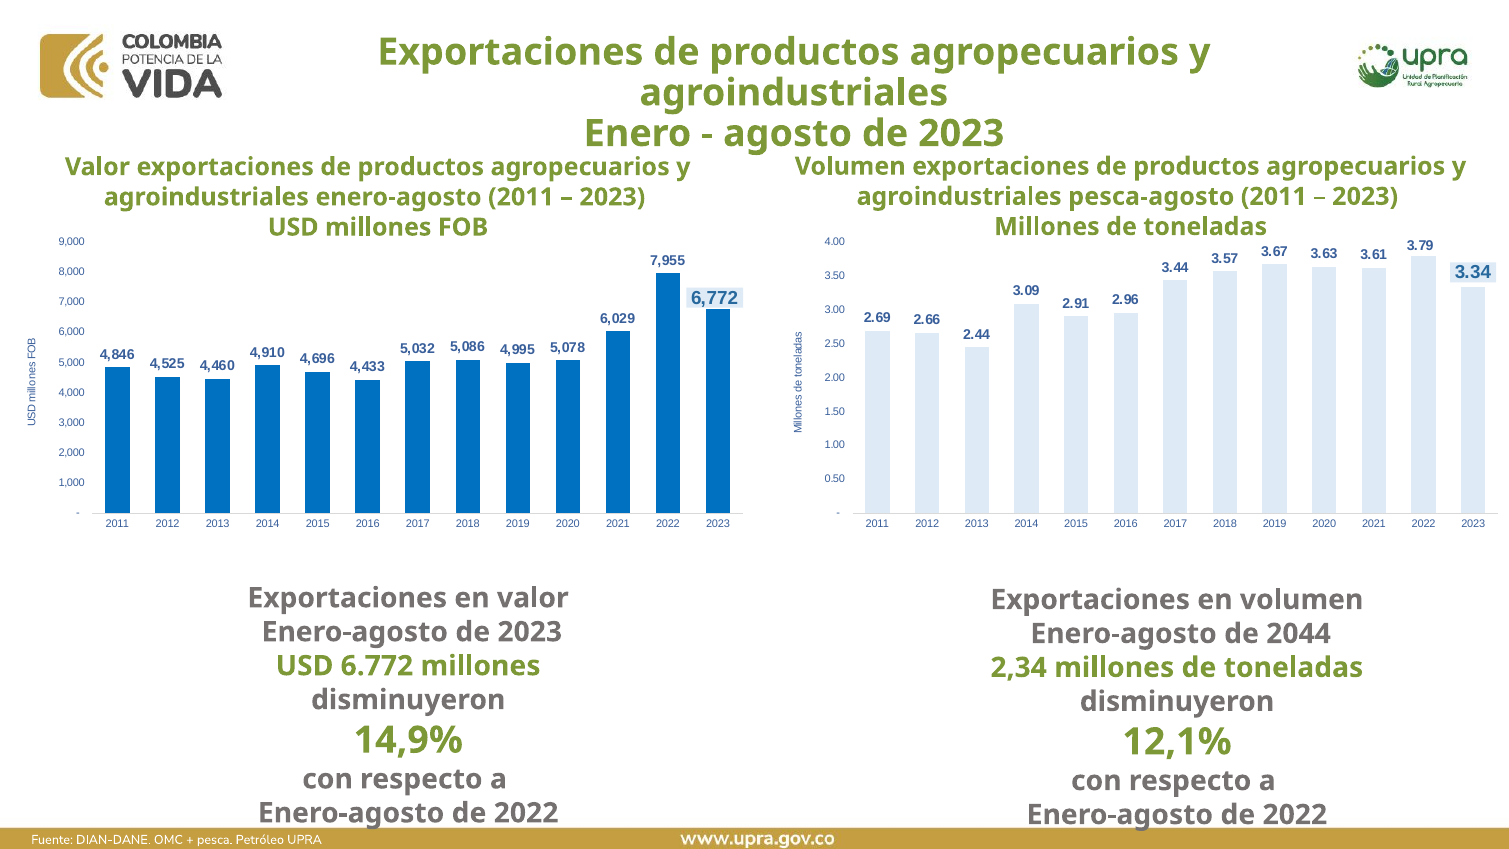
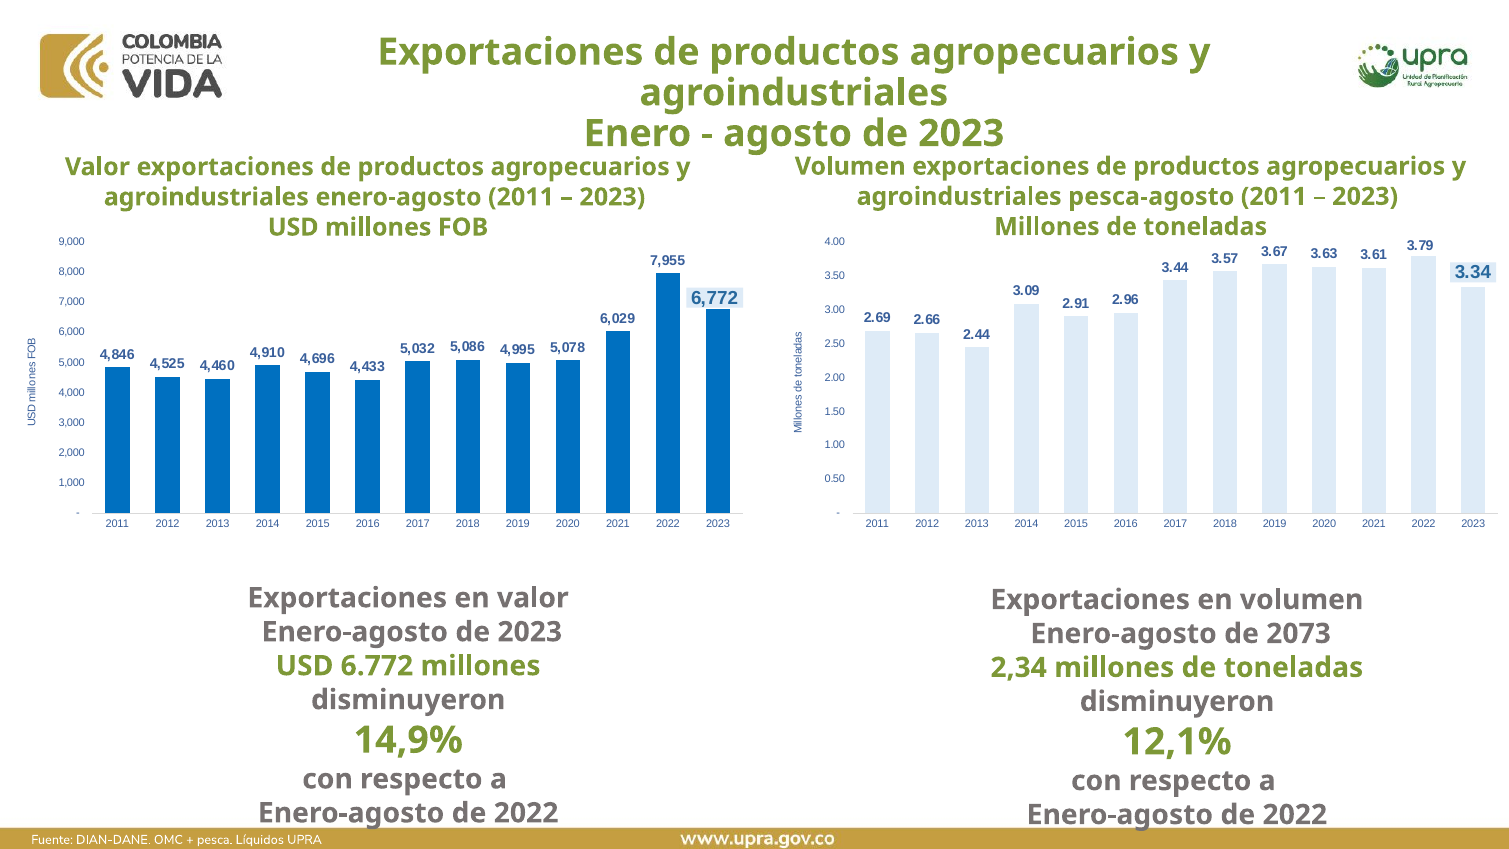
2044: 2044 -> 2073 (1299, 634)
Petróleo: Petróleo -> Líquidos (260, 839)
